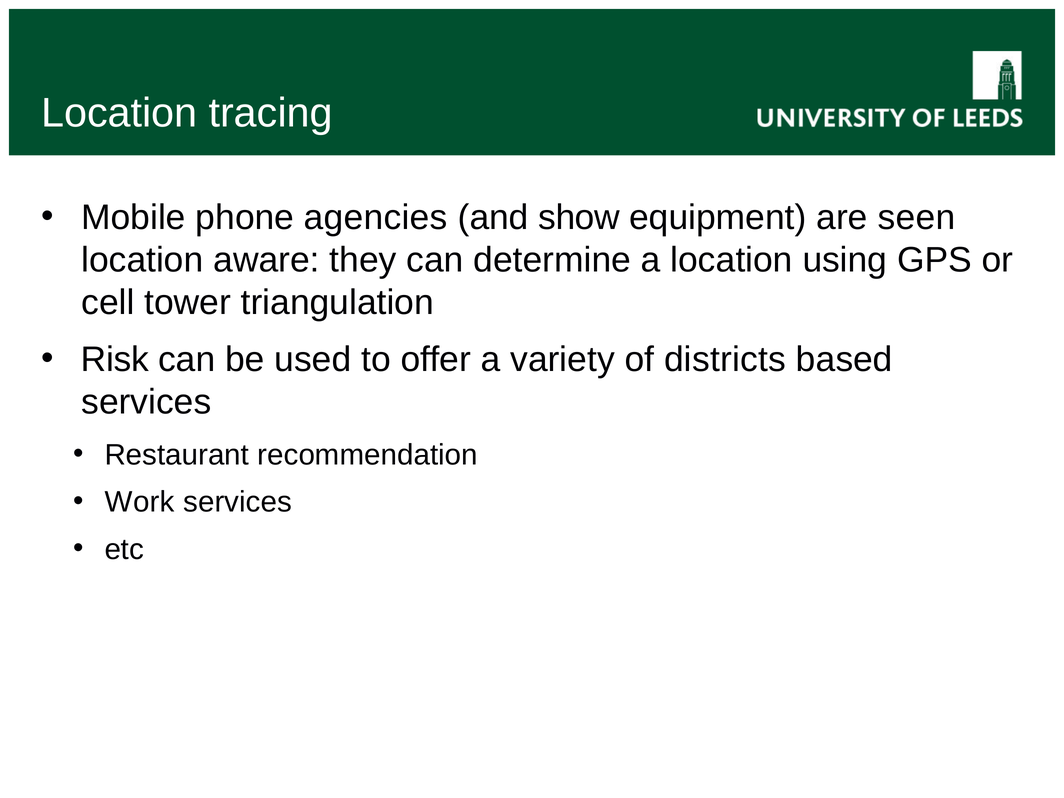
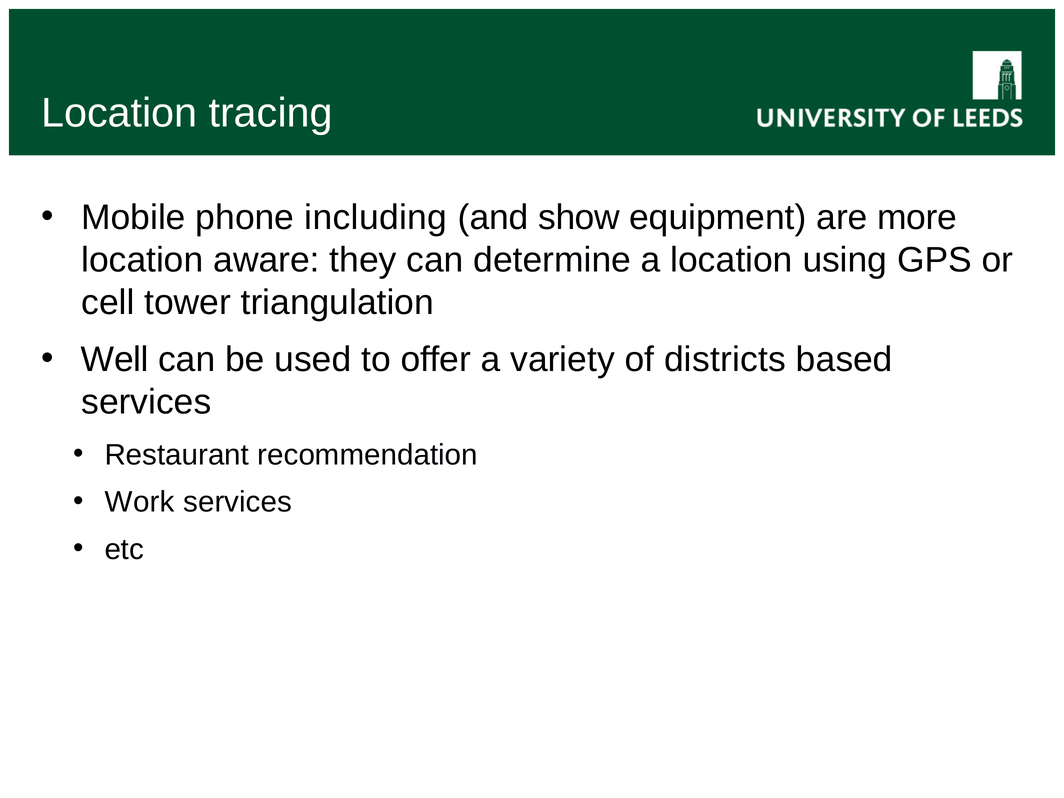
agencies: agencies -> including (376, 218)
seen: seen -> more (917, 218)
Risk: Risk -> Well (115, 359)
